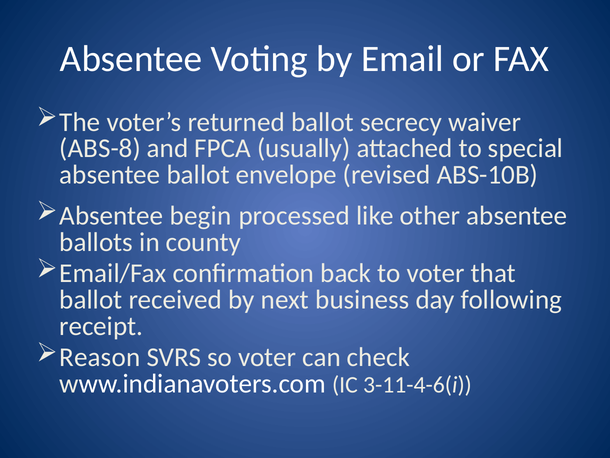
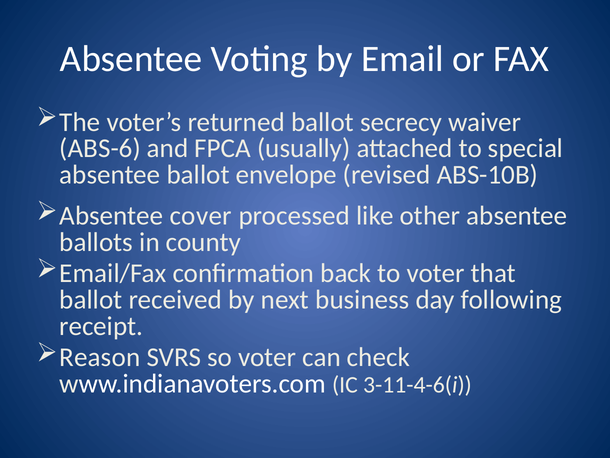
ABS-8: ABS-8 -> ABS-6 (100, 148)
begin: begin -> cover (201, 216)
